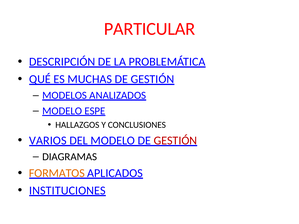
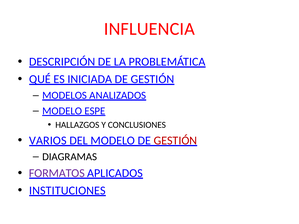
PARTICULAR: PARTICULAR -> INFLUENCIA (149, 29)
MUCHAS: MUCHAS -> INICIADA (90, 79)
FORMATOS colour: orange -> purple (57, 173)
